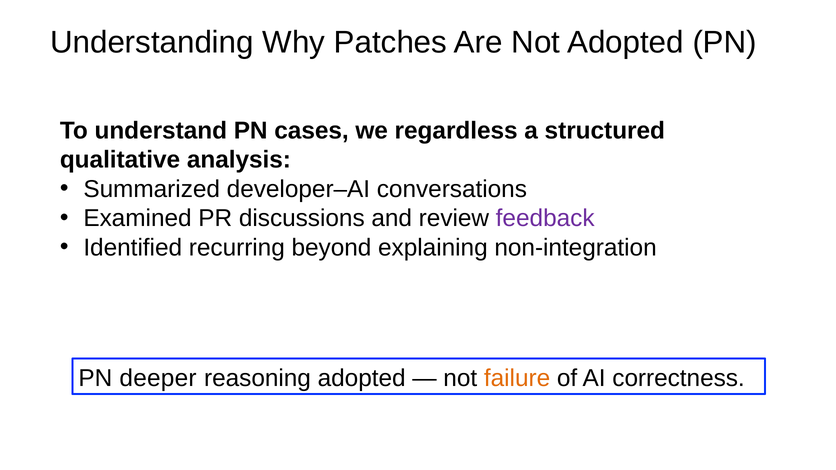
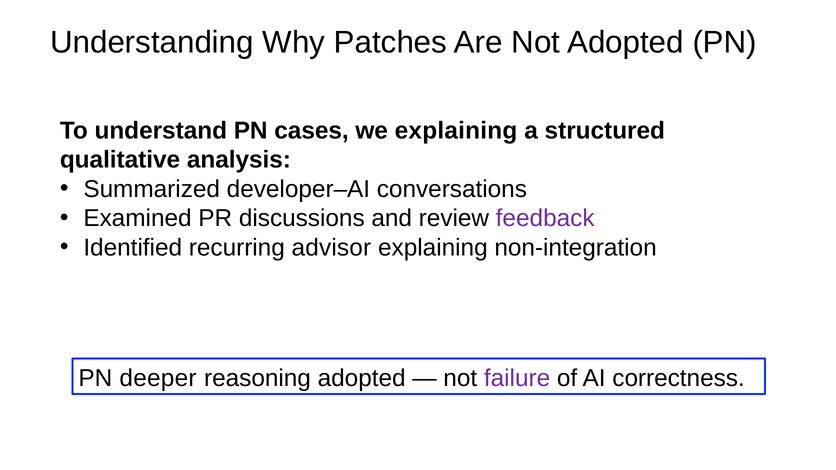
we regardless: regardless -> explaining (456, 131)
beyond: beyond -> advisor (331, 248)
failure colour: orange -> purple (517, 378)
